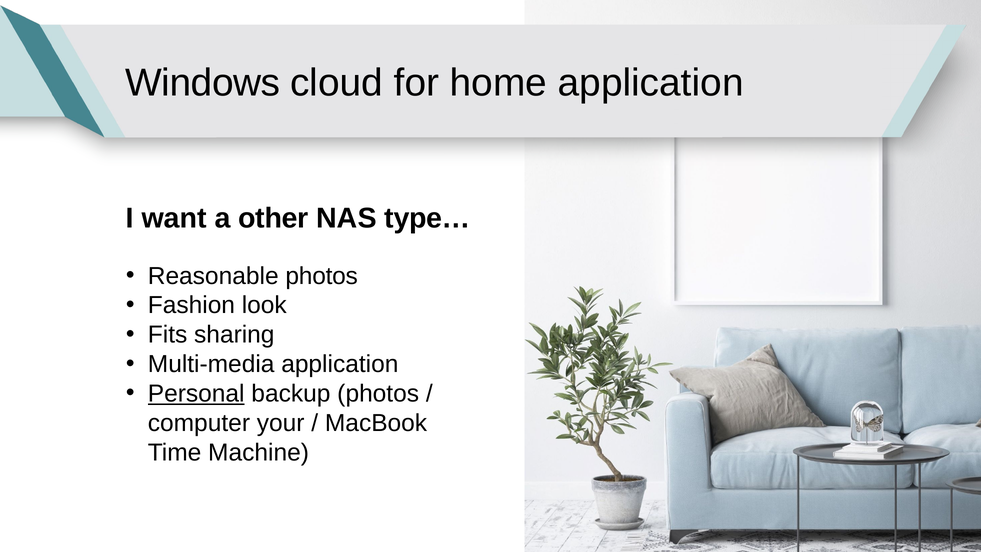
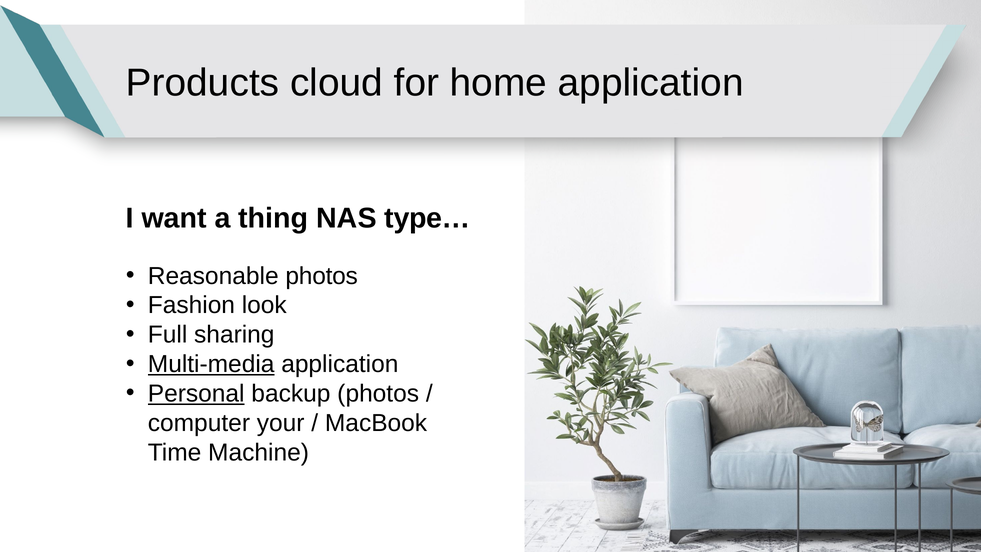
Windows: Windows -> Products (203, 83)
other: other -> thing (273, 218)
Fits: Fits -> Full (168, 335)
Multi-media underline: none -> present (211, 364)
